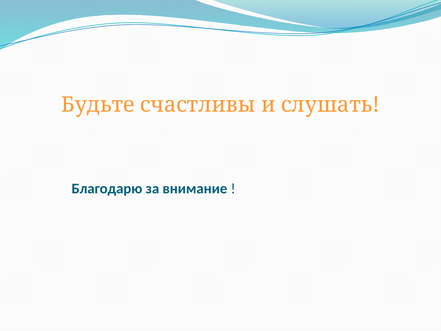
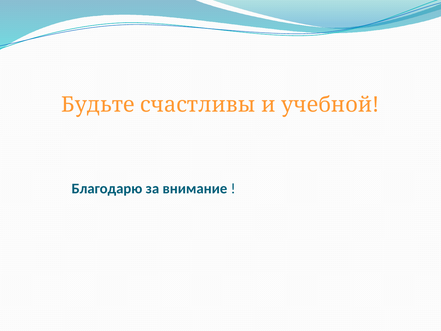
слушать: слушать -> учебной (330, 105)
